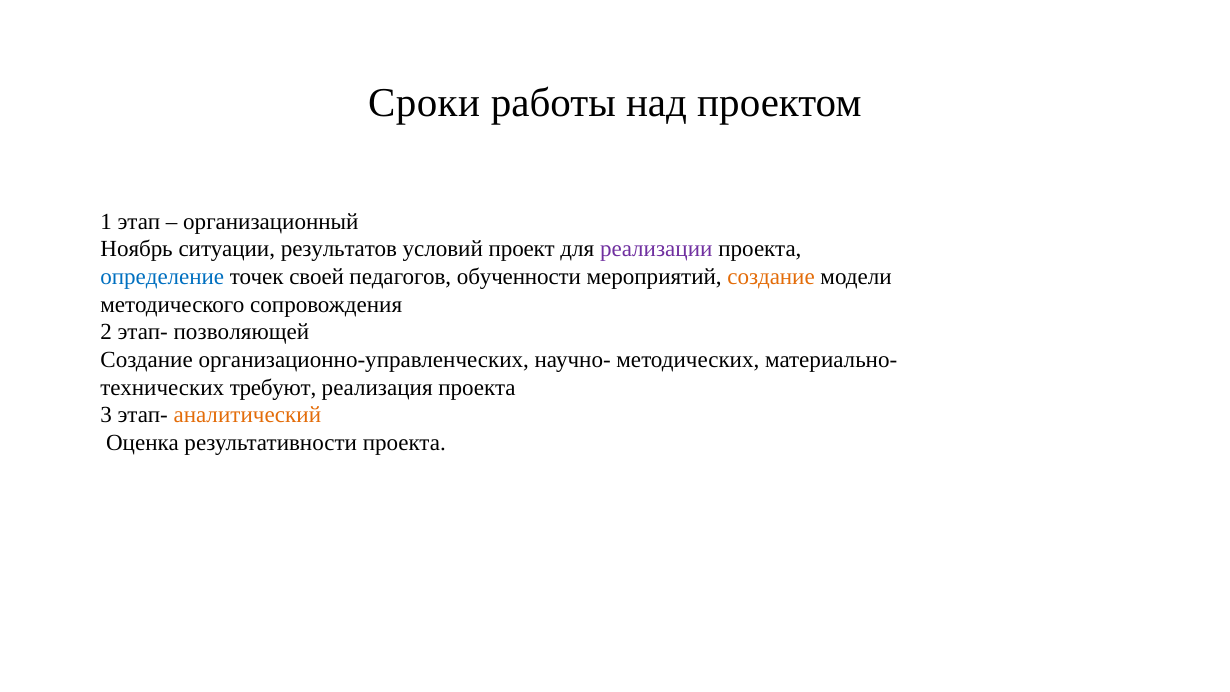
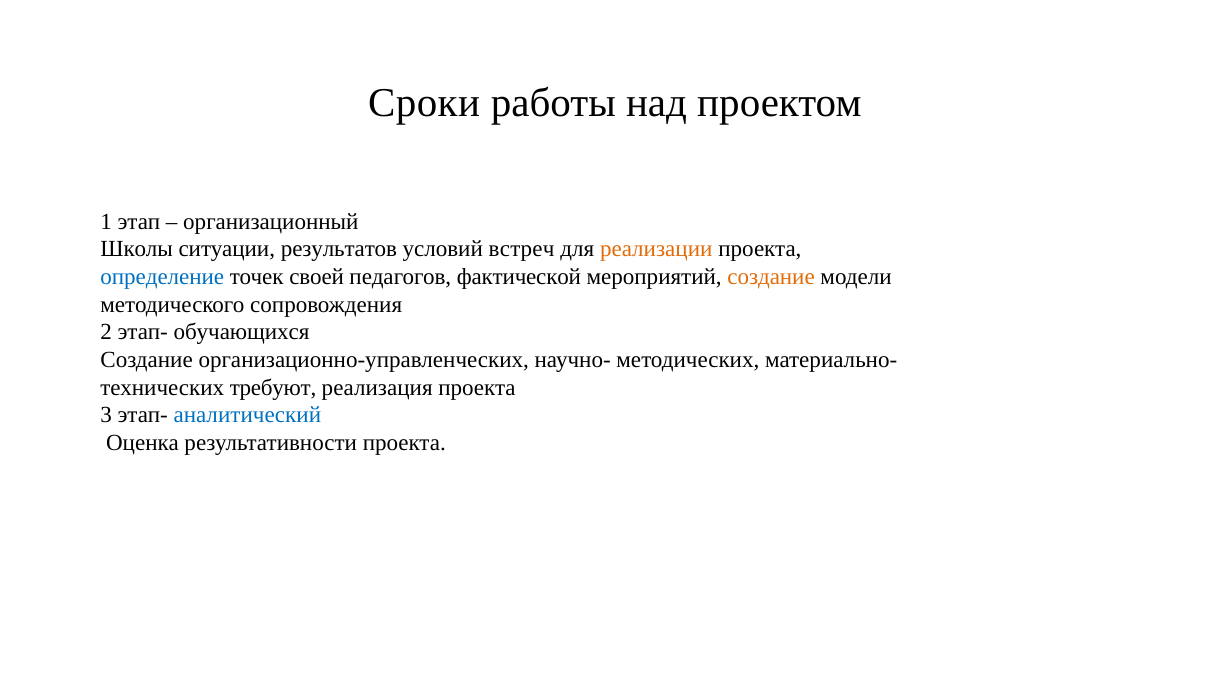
Ноябрь: Ноябрь -> Школы (137, 249)
проект: проект -> встреч (522, 249)
реализации colour: purple -> orange (656, 249)
обученности: обученности -> фактической (519, 277)
позволяющей: позволяющей -> обучающихся (241, 332)
аналитический colour: orange -> blue (247, 415)
